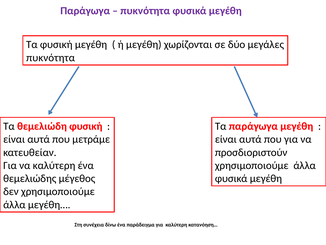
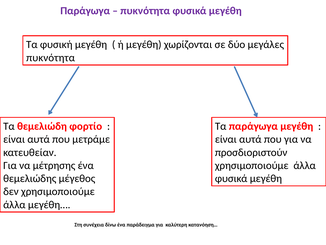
θεμελιώδη φυσική: φυσική -> φορτίο (86, 126)
να καλύτερη: καλύτερη -> μέτρησης (54, 165)
